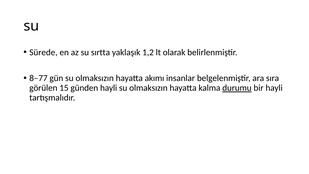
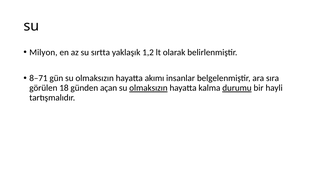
Sürede: Sürede -> Milyon (43, 52)
8–77: 8–77 -> 8–71 (38, 78)
15: 15 -> 18 (64, 88)
günden hayli: hayli -> açan (109, 88)
olmaksızın underline: none -> present (148, 88)
